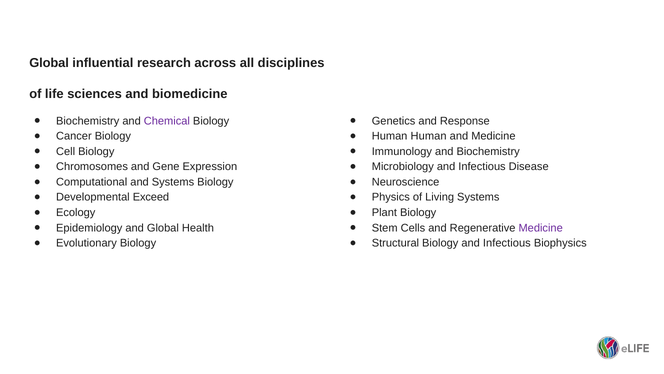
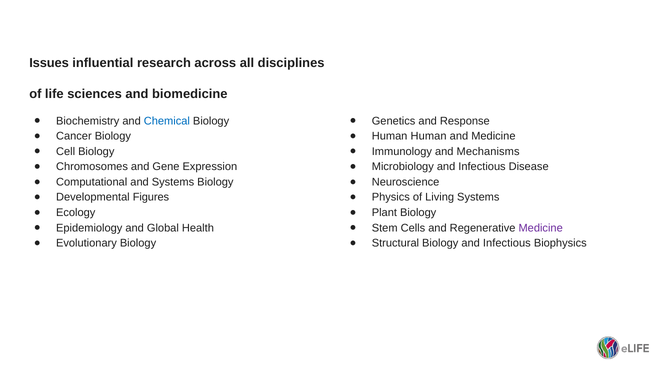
Global: Global -> Issues (49, 63)
Chemical colour: purple -> blue (167, 121)
and Biochemistry: Biochemistry -> Mechanisms (488, 151)
Exceed: Exceed -> Figures (151, 197)
